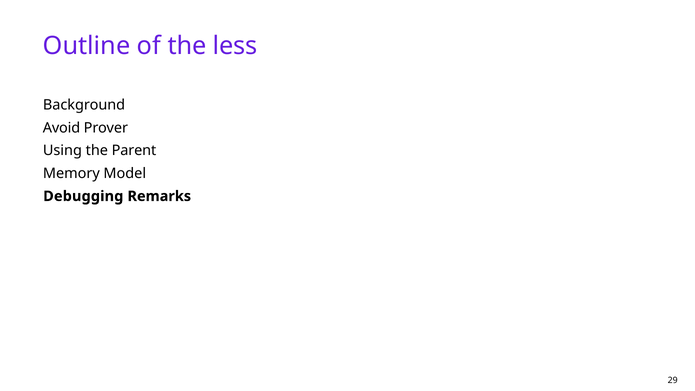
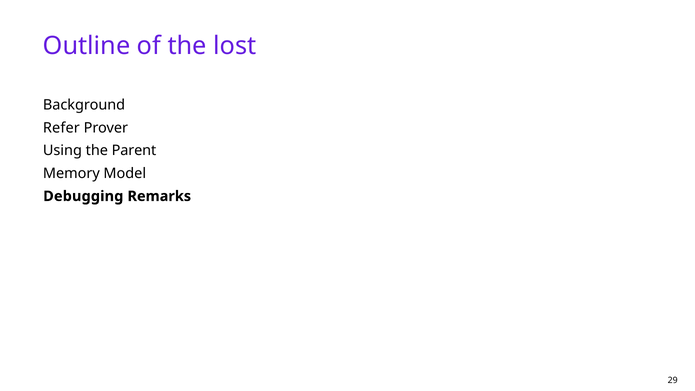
less: less -> lost (235, 46)
Avoid: Avoid -> Refer (61, 128)
